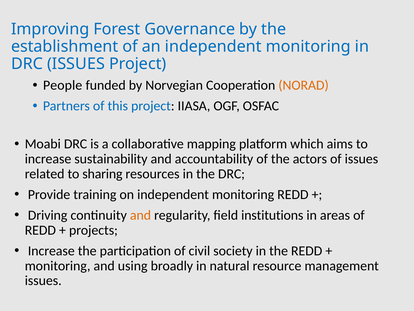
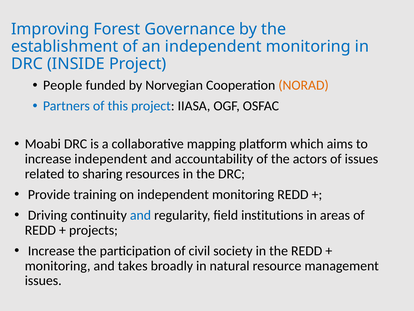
DRC ISSUES: ISSUES -> INSIDE (76, 64)
increase sustainability: sustainability -> independent (111, 159)
and colour: orange -> blue (141, 215)
using: using -> takes (133, 265)
